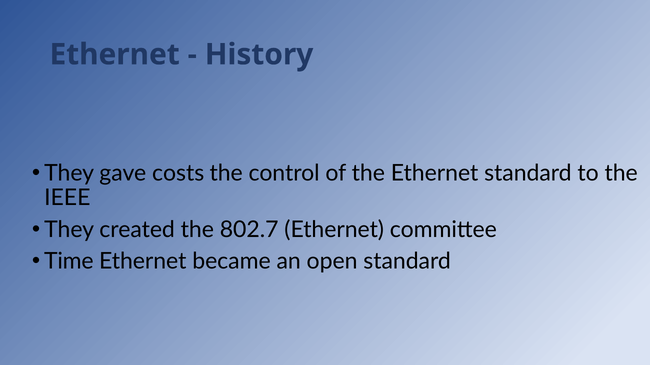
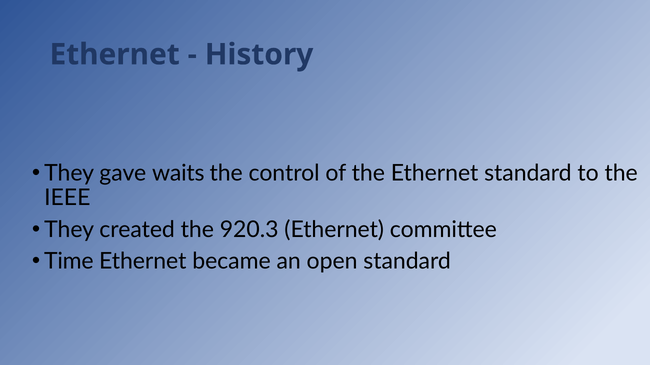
costs: costs -> waits (178, 173)
802.7: 802.7 -> 920.3 (249, 230)
